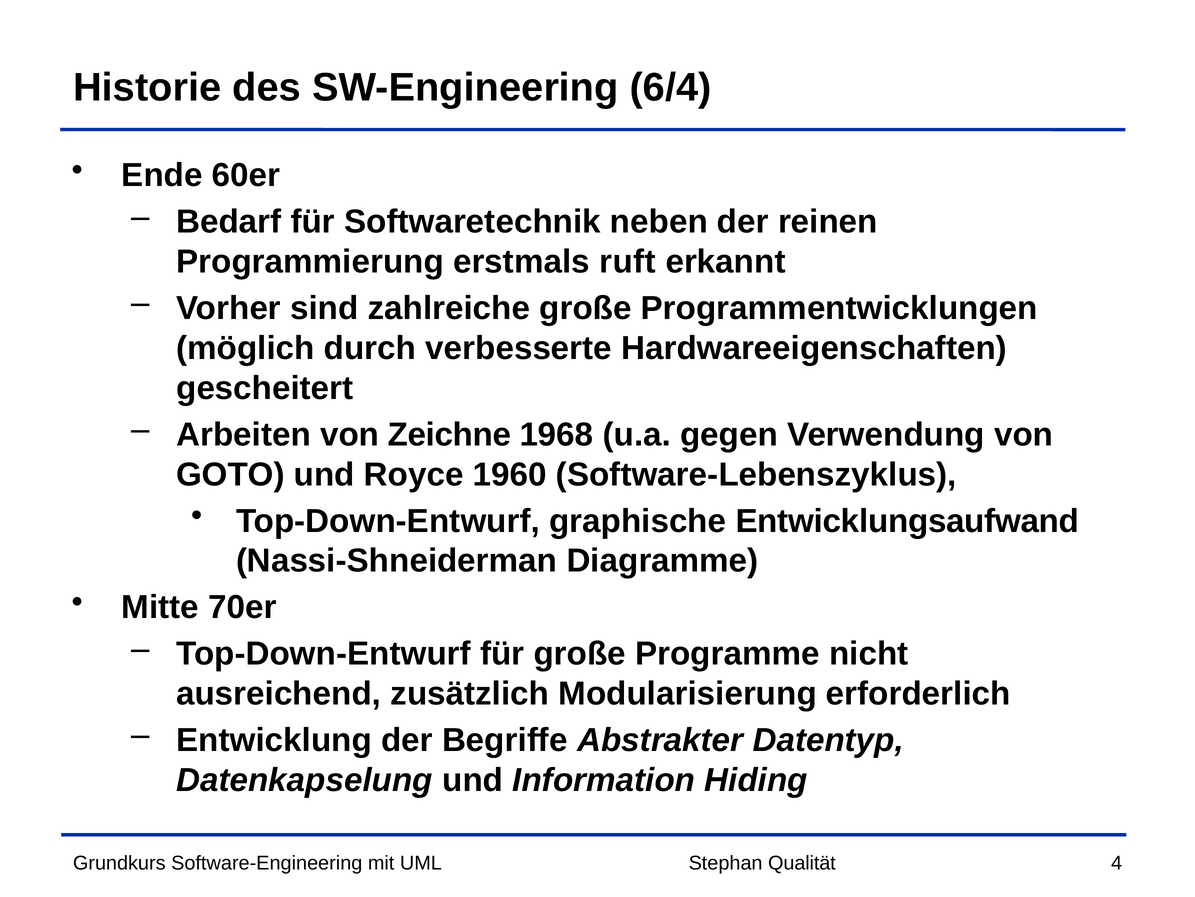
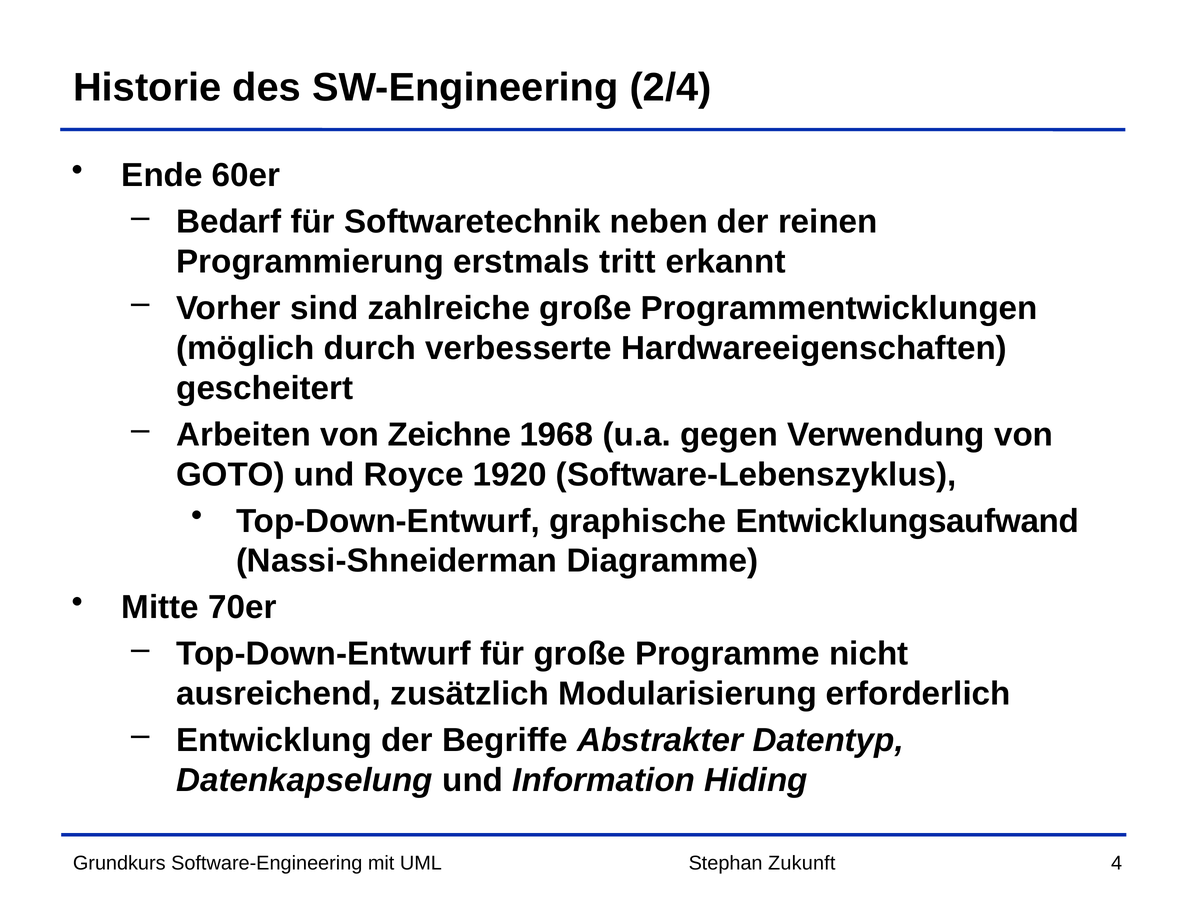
6/4: 6/4 -> 2/4 (671, 88)
ruft: ruft -> tritt (628, 262)
1960: 1960 -> 1920 (510, 474)
Qualität: Qualität -> Zukunft (802, 863)
